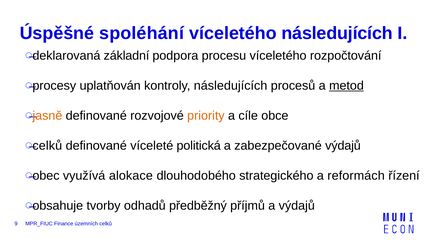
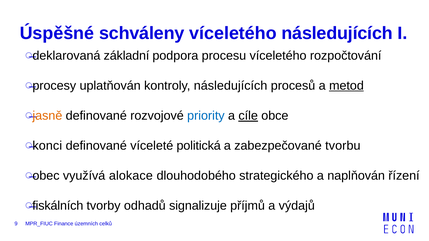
spoléhání: spoléhání -> schváleny (142, 33)
priority colour: orange -> blue (206, 116)
cíle underline: none -> present (248, 116)
celků: celků -> konci (47, 146)
zabezpečované výdajů: výdajů -> tvorbu (343, 146)
reformách: reformách -> naplňován (356, 176)
obsahuje: obsahuje -> fiskálních (58, 206)
předběžný: předběžný -> signalizuje (198, 206)
